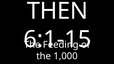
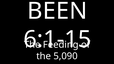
THEN: THEN -> BEEN (57, 11)
1,000: 1,000 -> 5,090 (66, 56)
